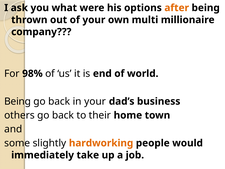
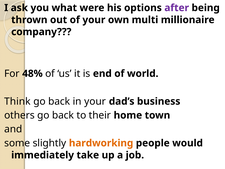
after colour: orange -> purple (177, 8)
98%: 98% -> 48% (32, 73)
Being: Being -> Think (17, 101)
